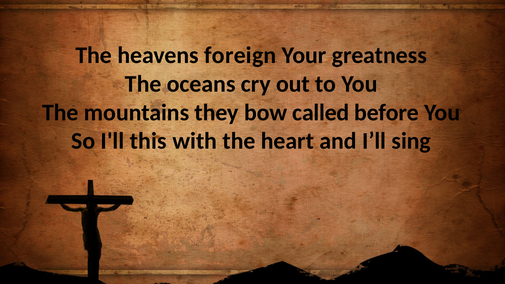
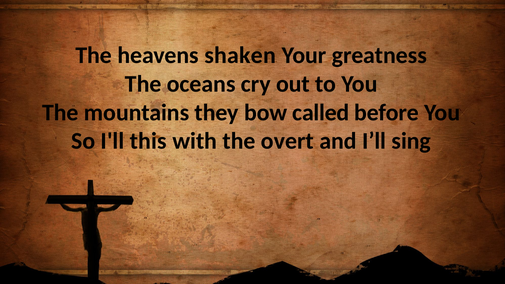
foreign: foreign -> shaken (240, 55)
heart: heart -> overt (287, 141)
